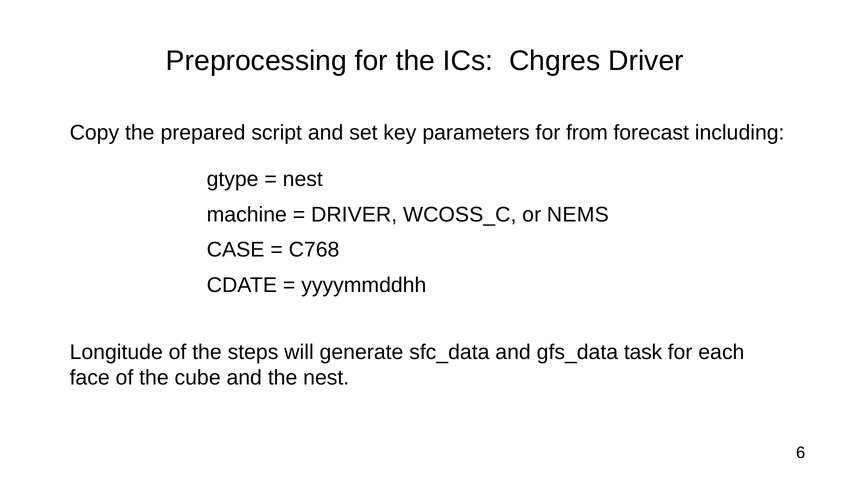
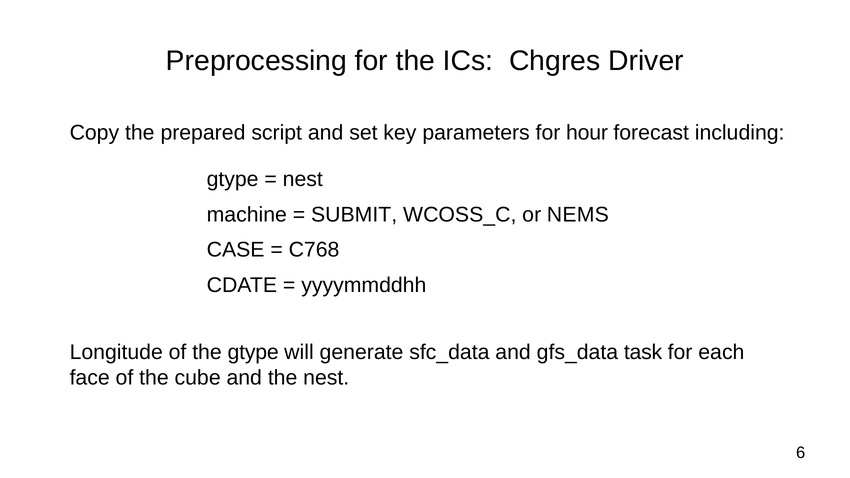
from: from -> hour (587, 133)
DRIVER: DRIVER -> SUBMIT (354, 215)
the steps: steps -> gtype (253, 352)
